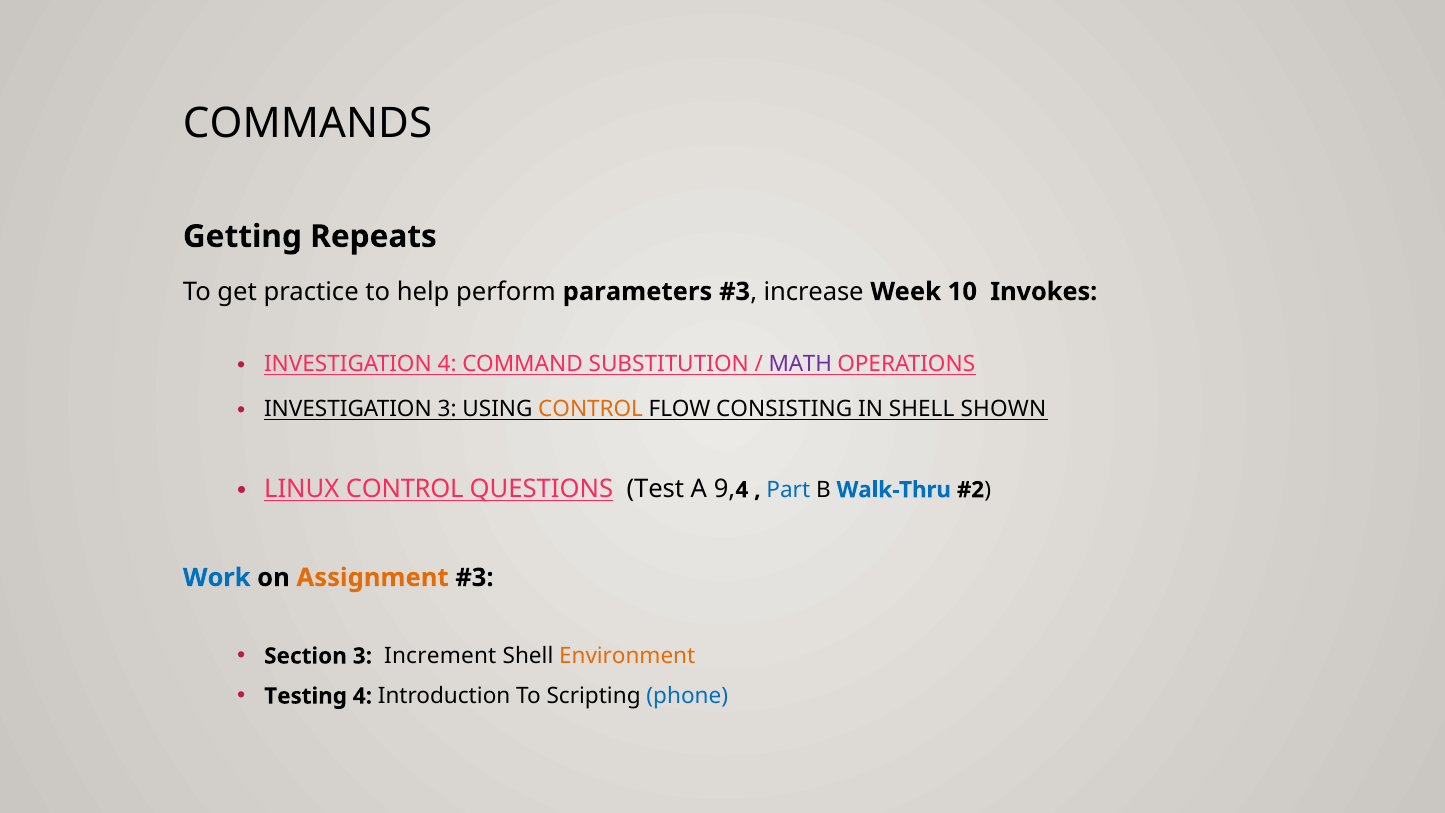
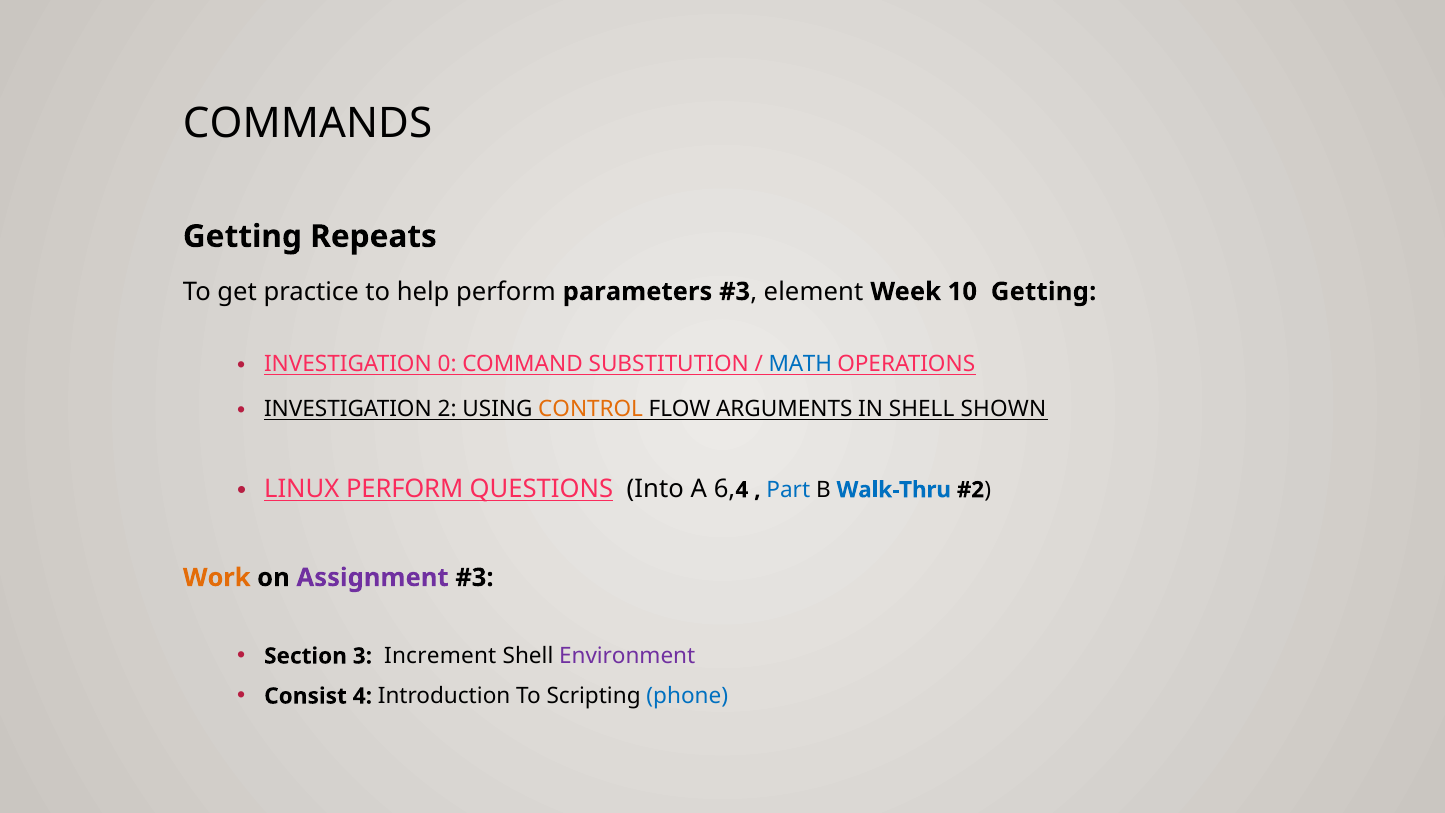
increase: increase -> element (814, 292)
10 Invokes: Invokes -> Getting (1044, 292)
INVESTIGATION 4: 4 -> 0 (447, 364)
MATH colour: purple -> blue (800, 364)
INVESTIGATION 3: 3 -> 2 (447, 409)
CONSISTING: CONSISTING -> ARGUMENTS (784, 409)
LINUX CONTROL: CONTROL -> PERFORM (405, 489)
Test: Test -> Into (655, 489)
9: 9 -> 6 (725, 489)
Work colour: blue -> orange (217, 577)
Assignment colour: orange -> purple (373, 577)
Environment colour: orange -> purple (627, 656)
Testing: Testing -> Consist (305, 696)
